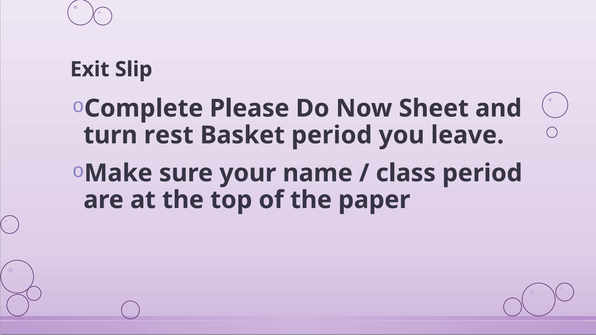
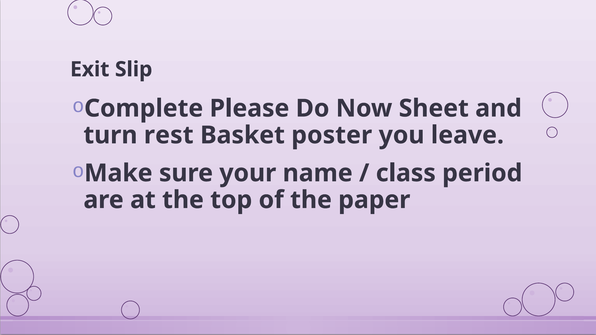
Basket period: period -> poster (332, 135)
